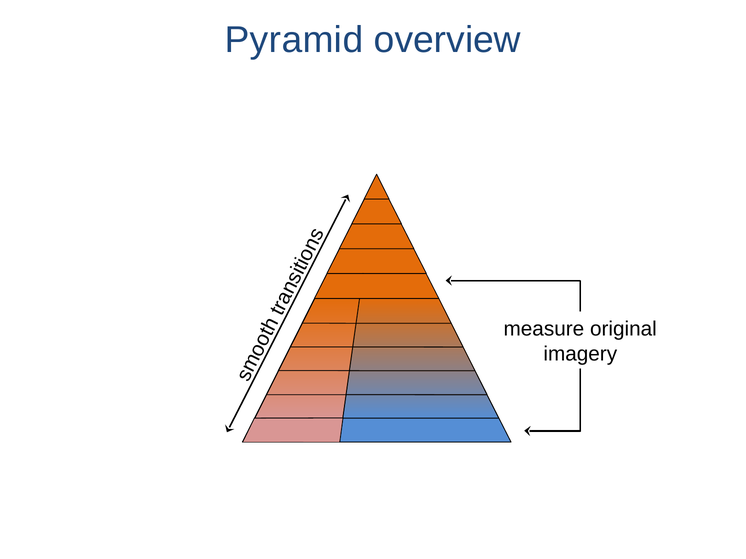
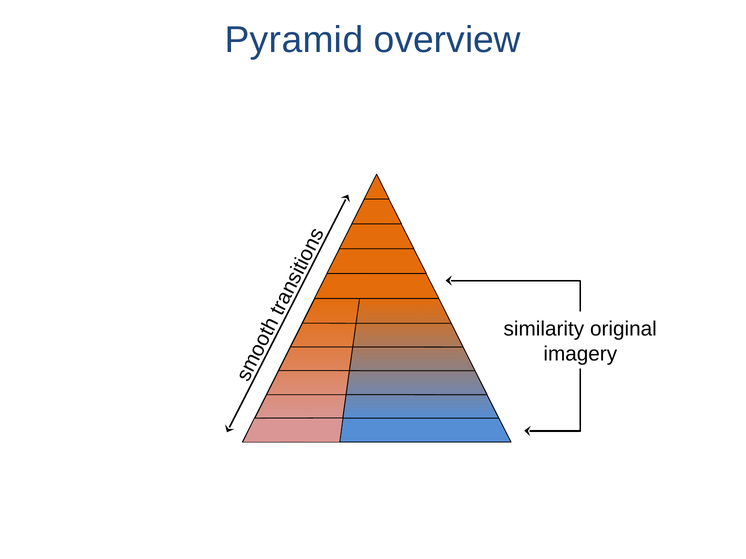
measure: measure -> similarity (544, 329)
